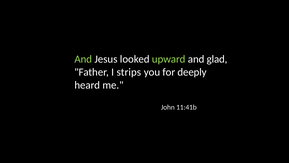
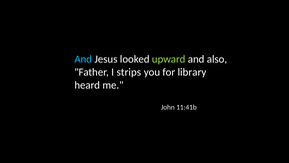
And colour: light green -> light blue (83, 59)
glad: glad -> also (217, 59)
deeply: deeply -> library (192, 72)
